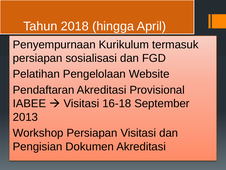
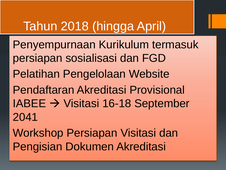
2013: 2013 -> 2041 (25, 117)
